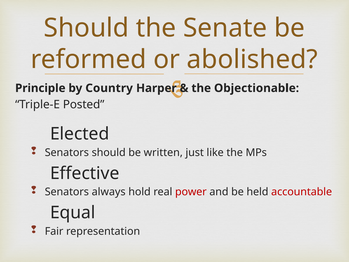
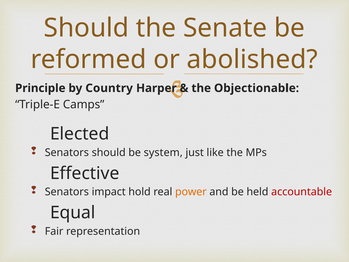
Posted: Posted -> Camps (84, 104)
written: written -> system (163, 152)
always: always -> impact (109, 192)
power colour: red -> orange (191, 192)
